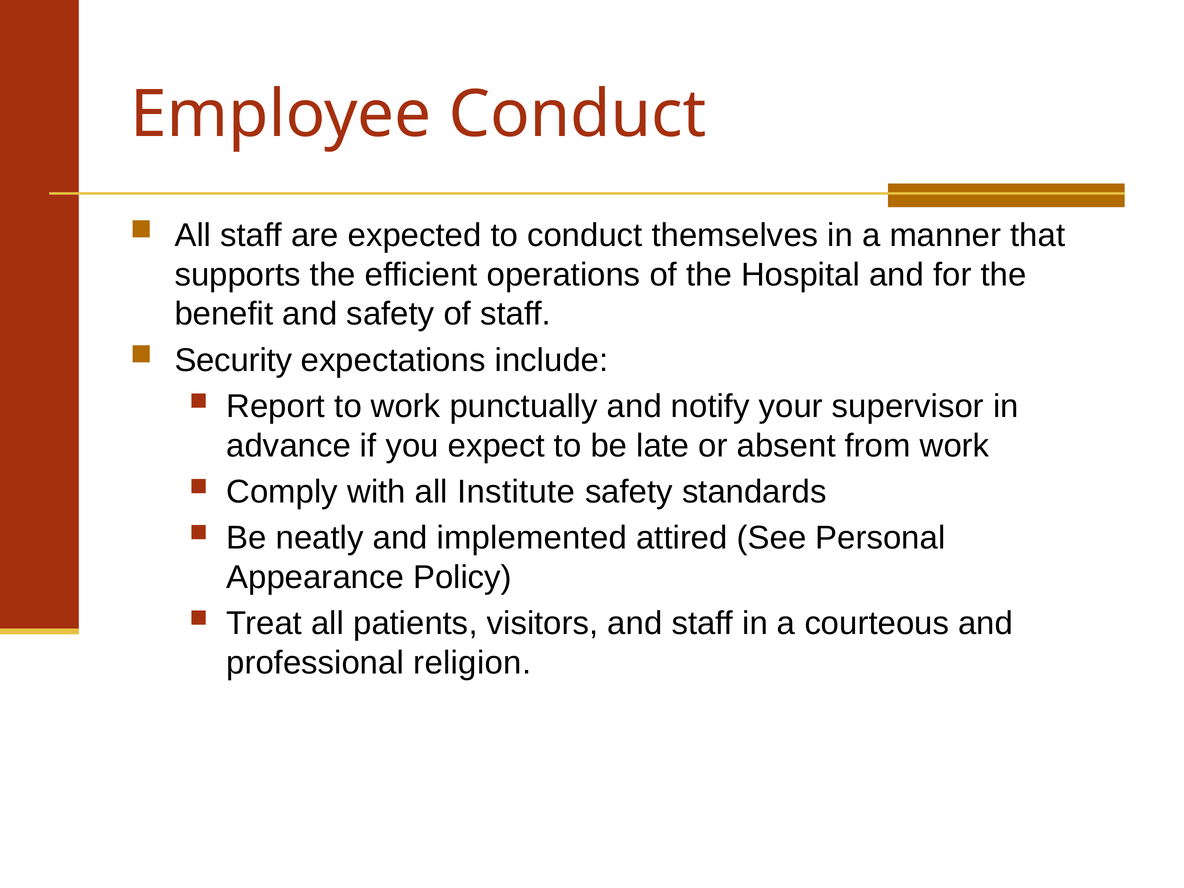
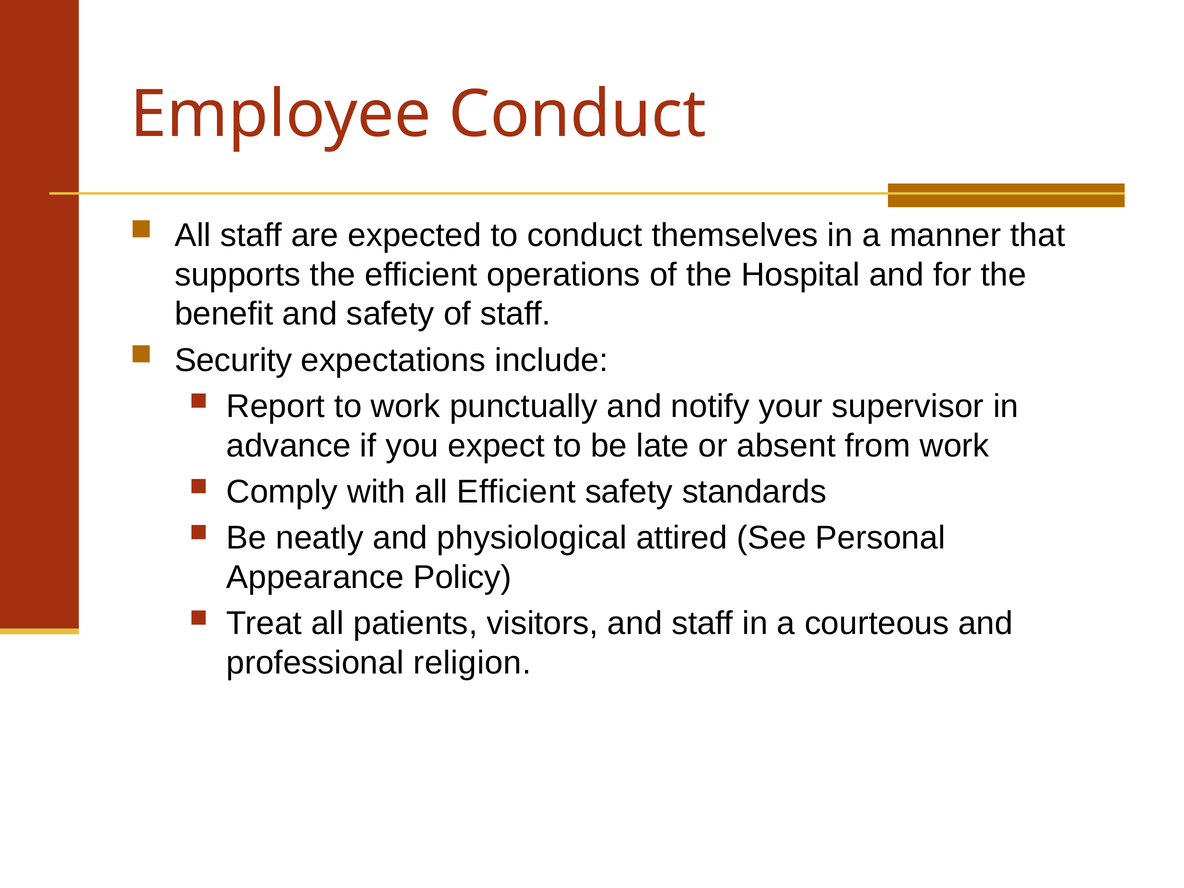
all Institute: Institute -> Efficient (516, 492)
implemented: implemented -> physiological (532, 538)
